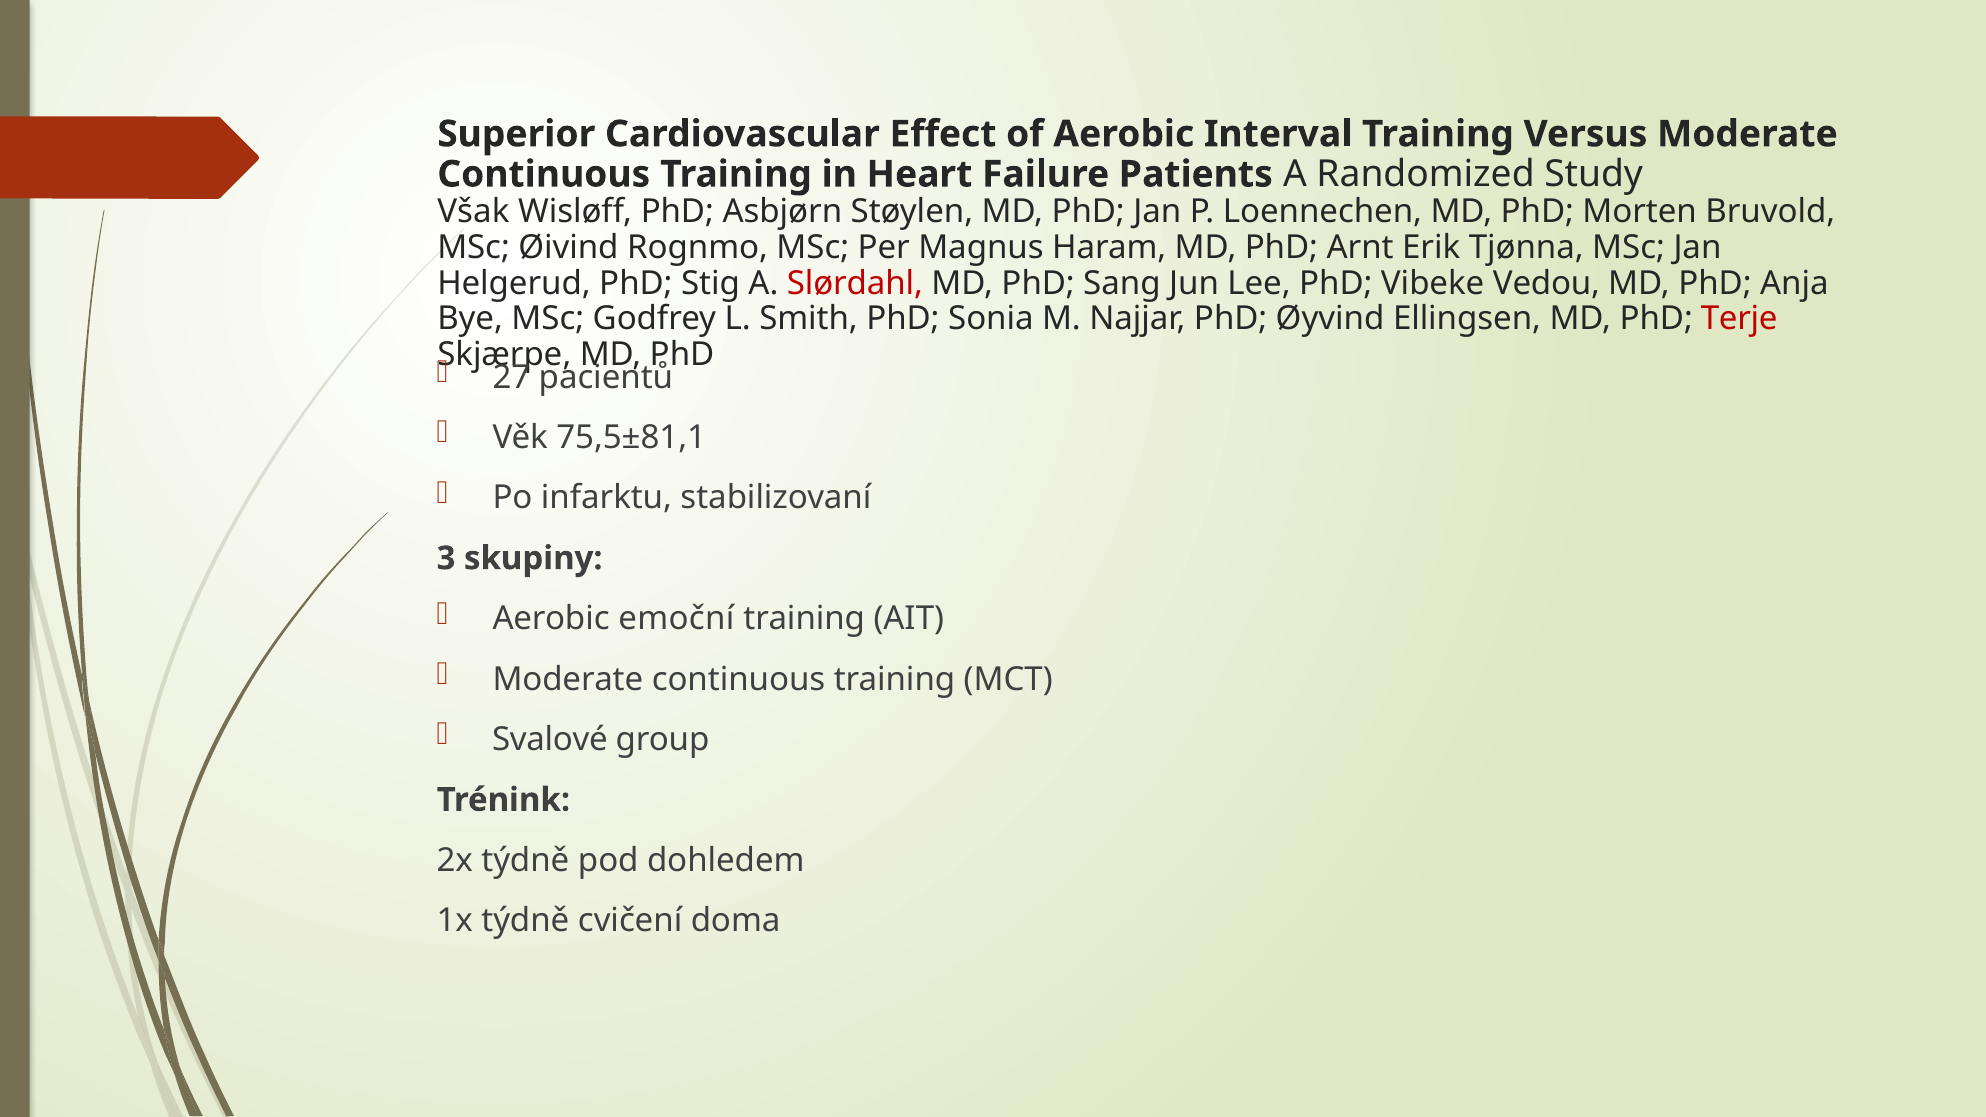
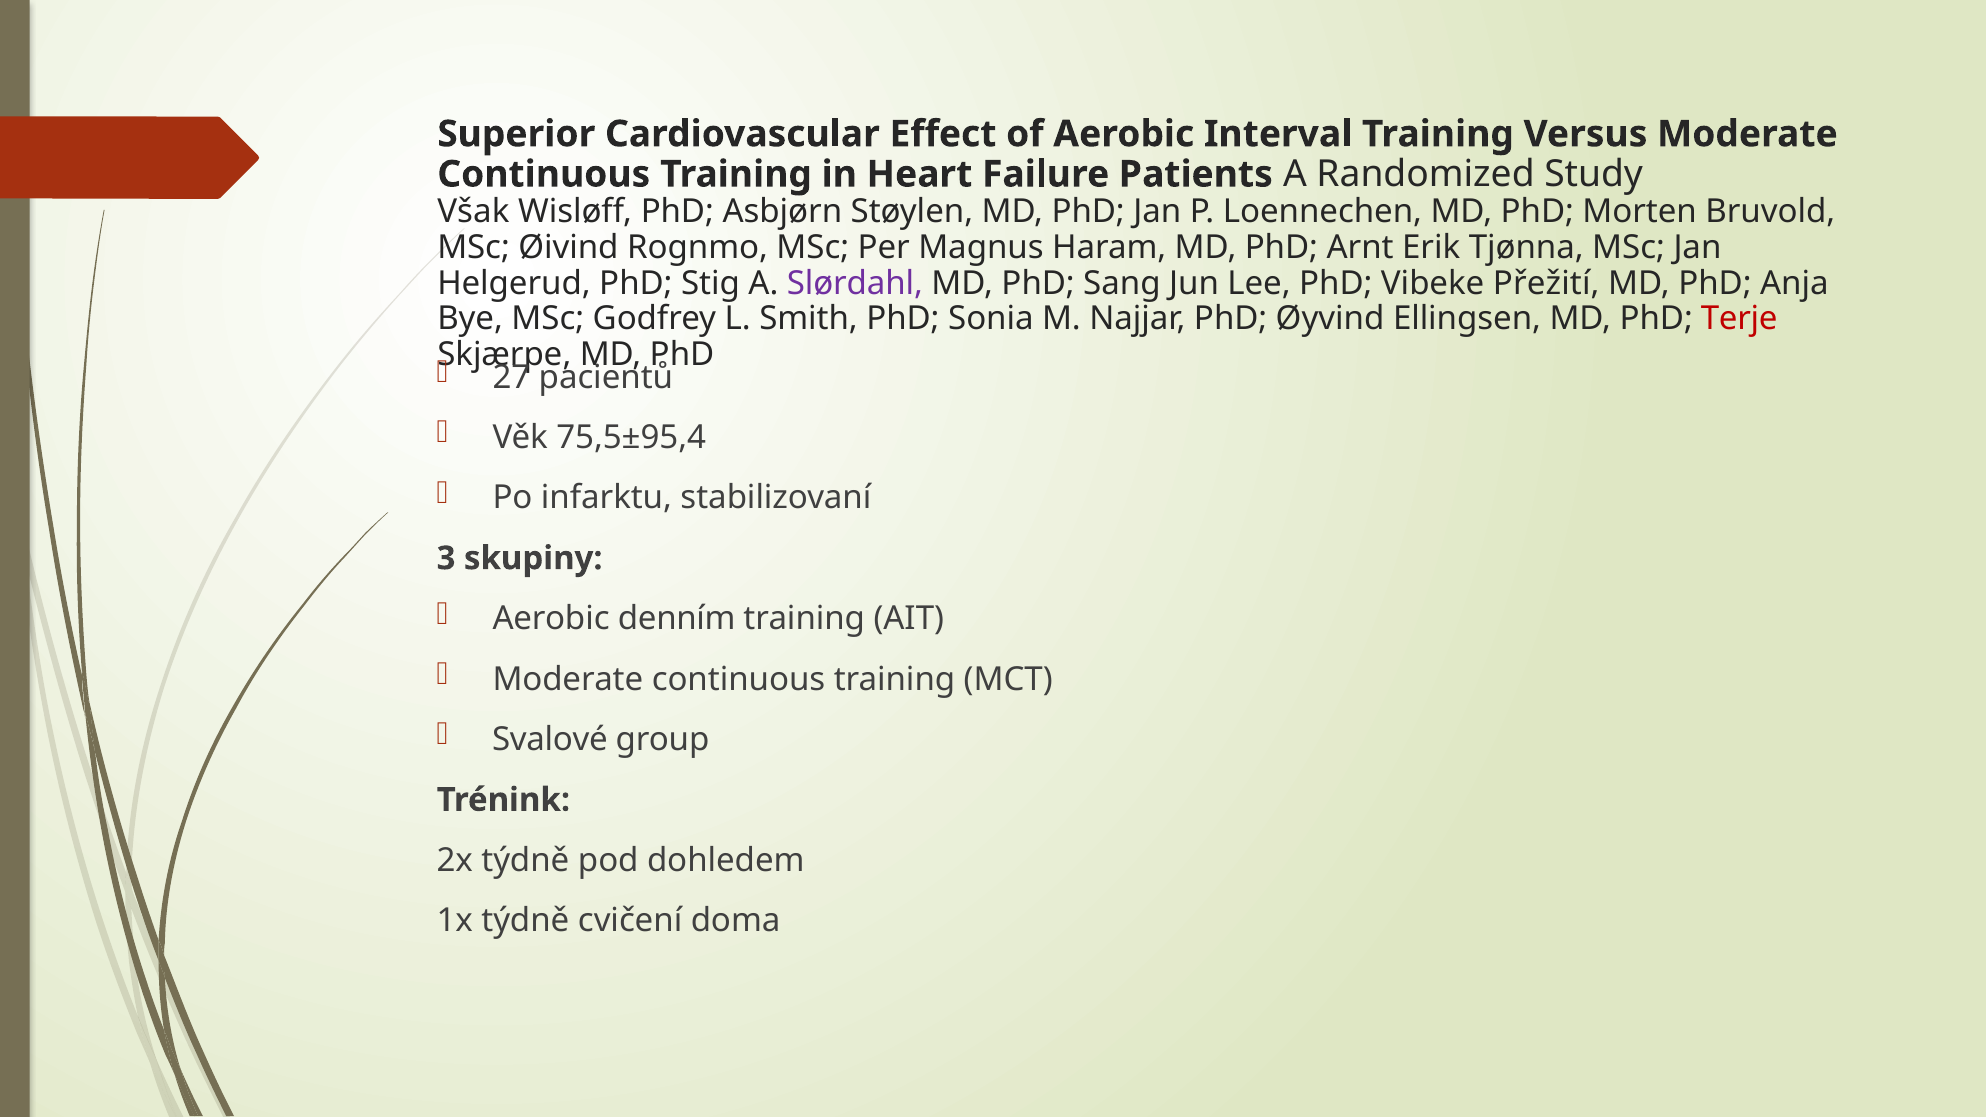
Slørdahl colour: red -> purple (855, 283)
Vedou: Vedou -> Přežití (1546, 283)
75,5±81,1: 75,5±81,1 -> 75,5±95,4 (631, 438)
emoční: emoční -> denním (677, 619)
